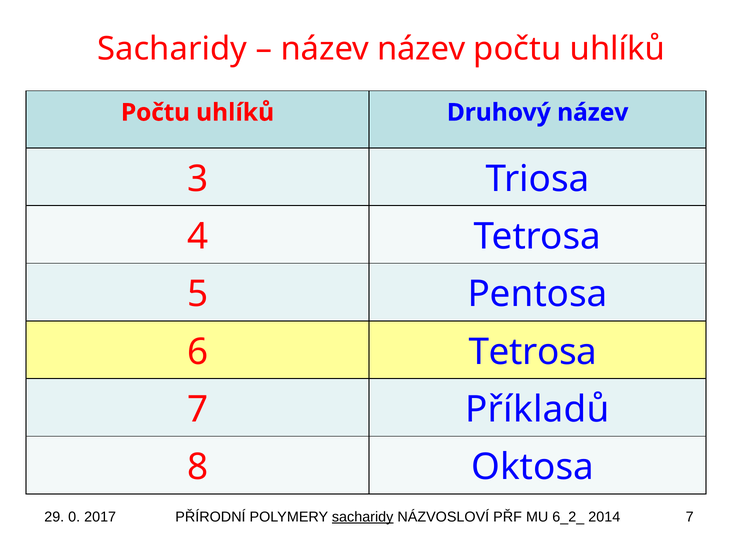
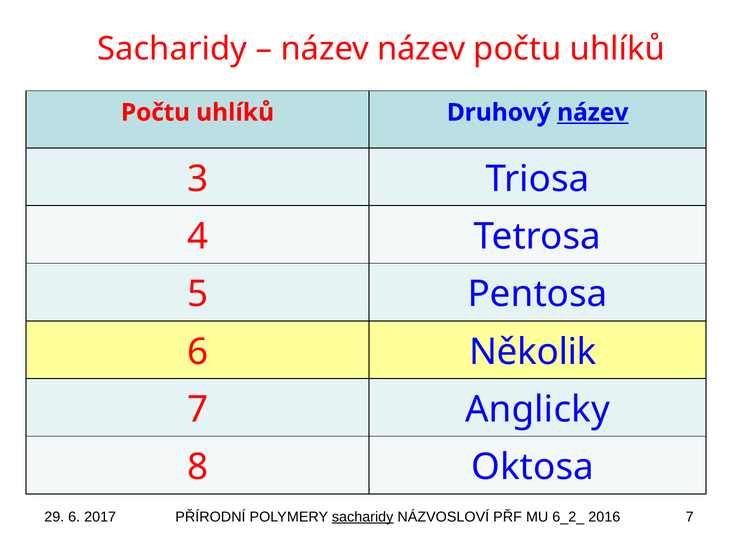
název underline: none -> present (593, 113)
6 Tetrosa: Tetrosa -> Několik (533, 352)
Příkladů: Příkladů -> Anglicky (537, 410)
29 0: 0 -> 6 (74, 517)
2014: 2014 -> 2016 (604, 517)
